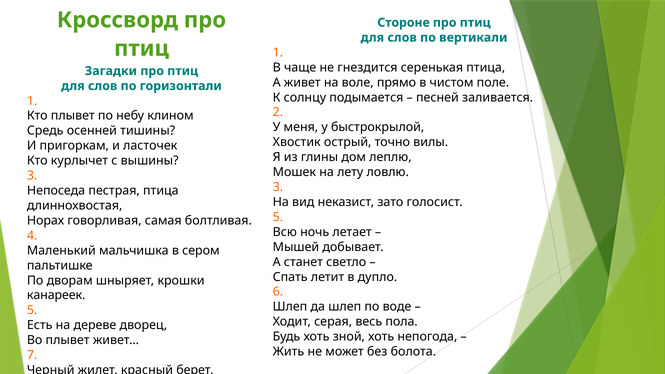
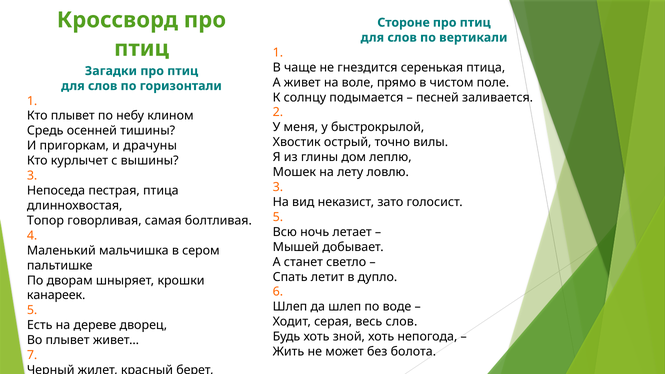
ласточек: ласточек -> драчуны (150, 146)
Норах: Норах -> Топор (45, 221)
весь пола: пола -> слов (401, 322)
